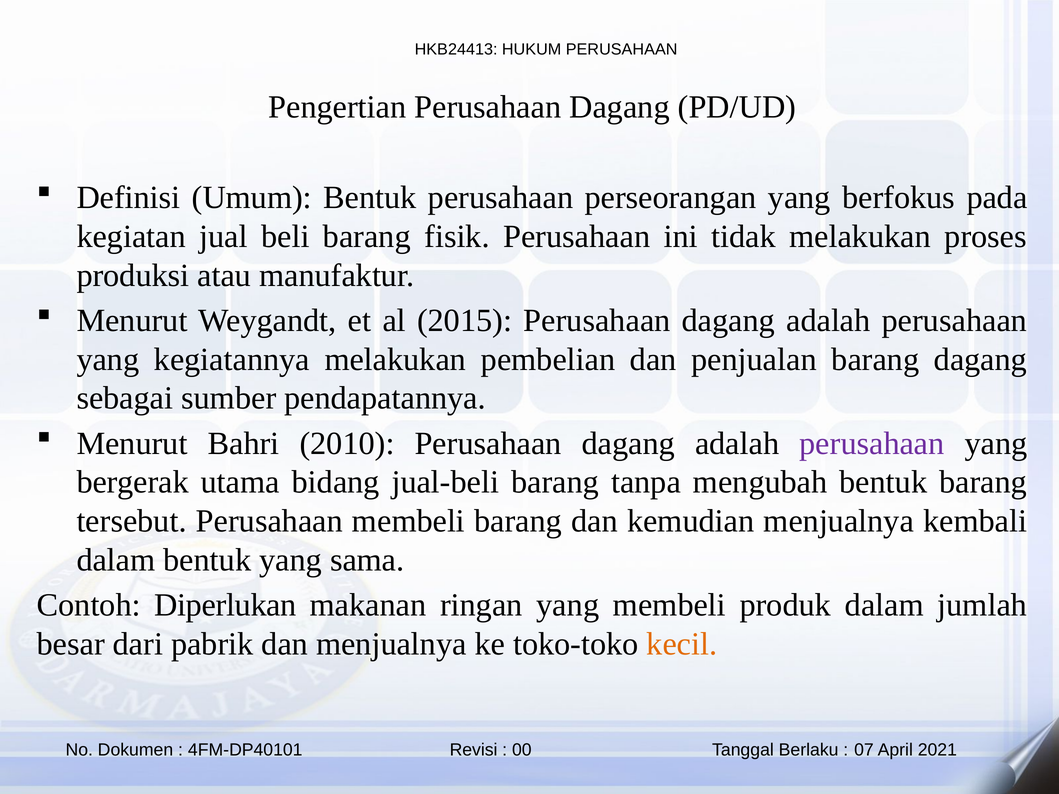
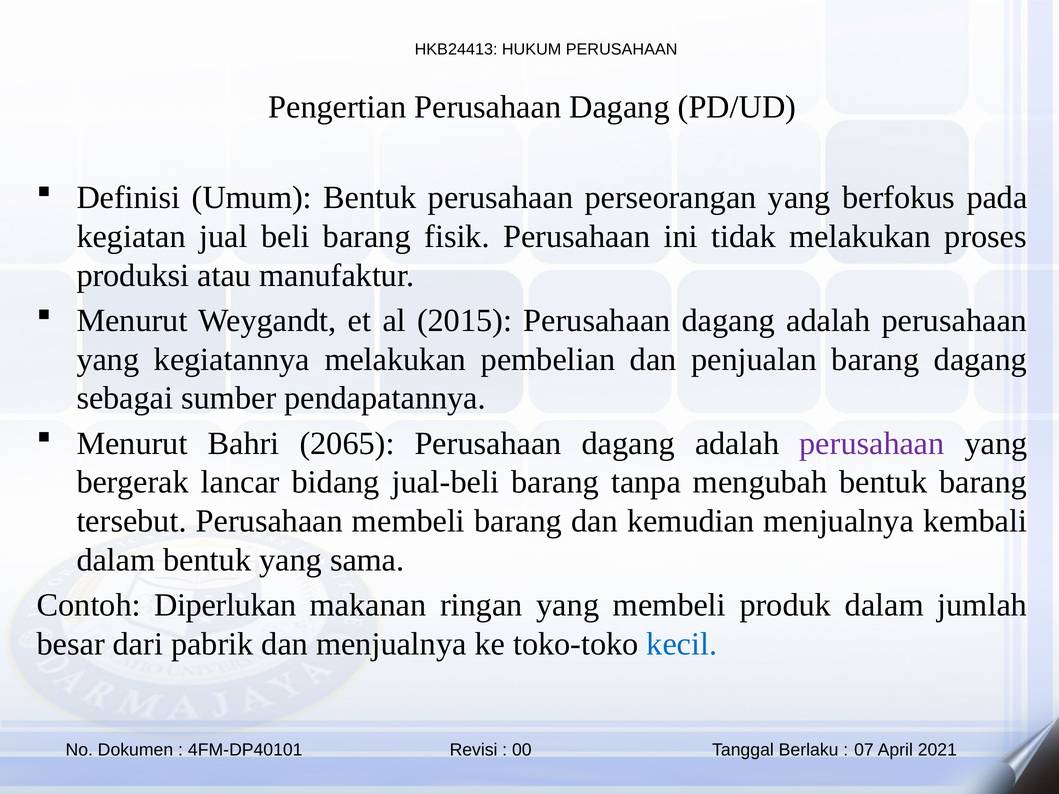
2010: 2010 -> 2065 (347, 444)
utama: utama -> lancar (240, 482)
kecil colour: orange -> blue (682, 644)
